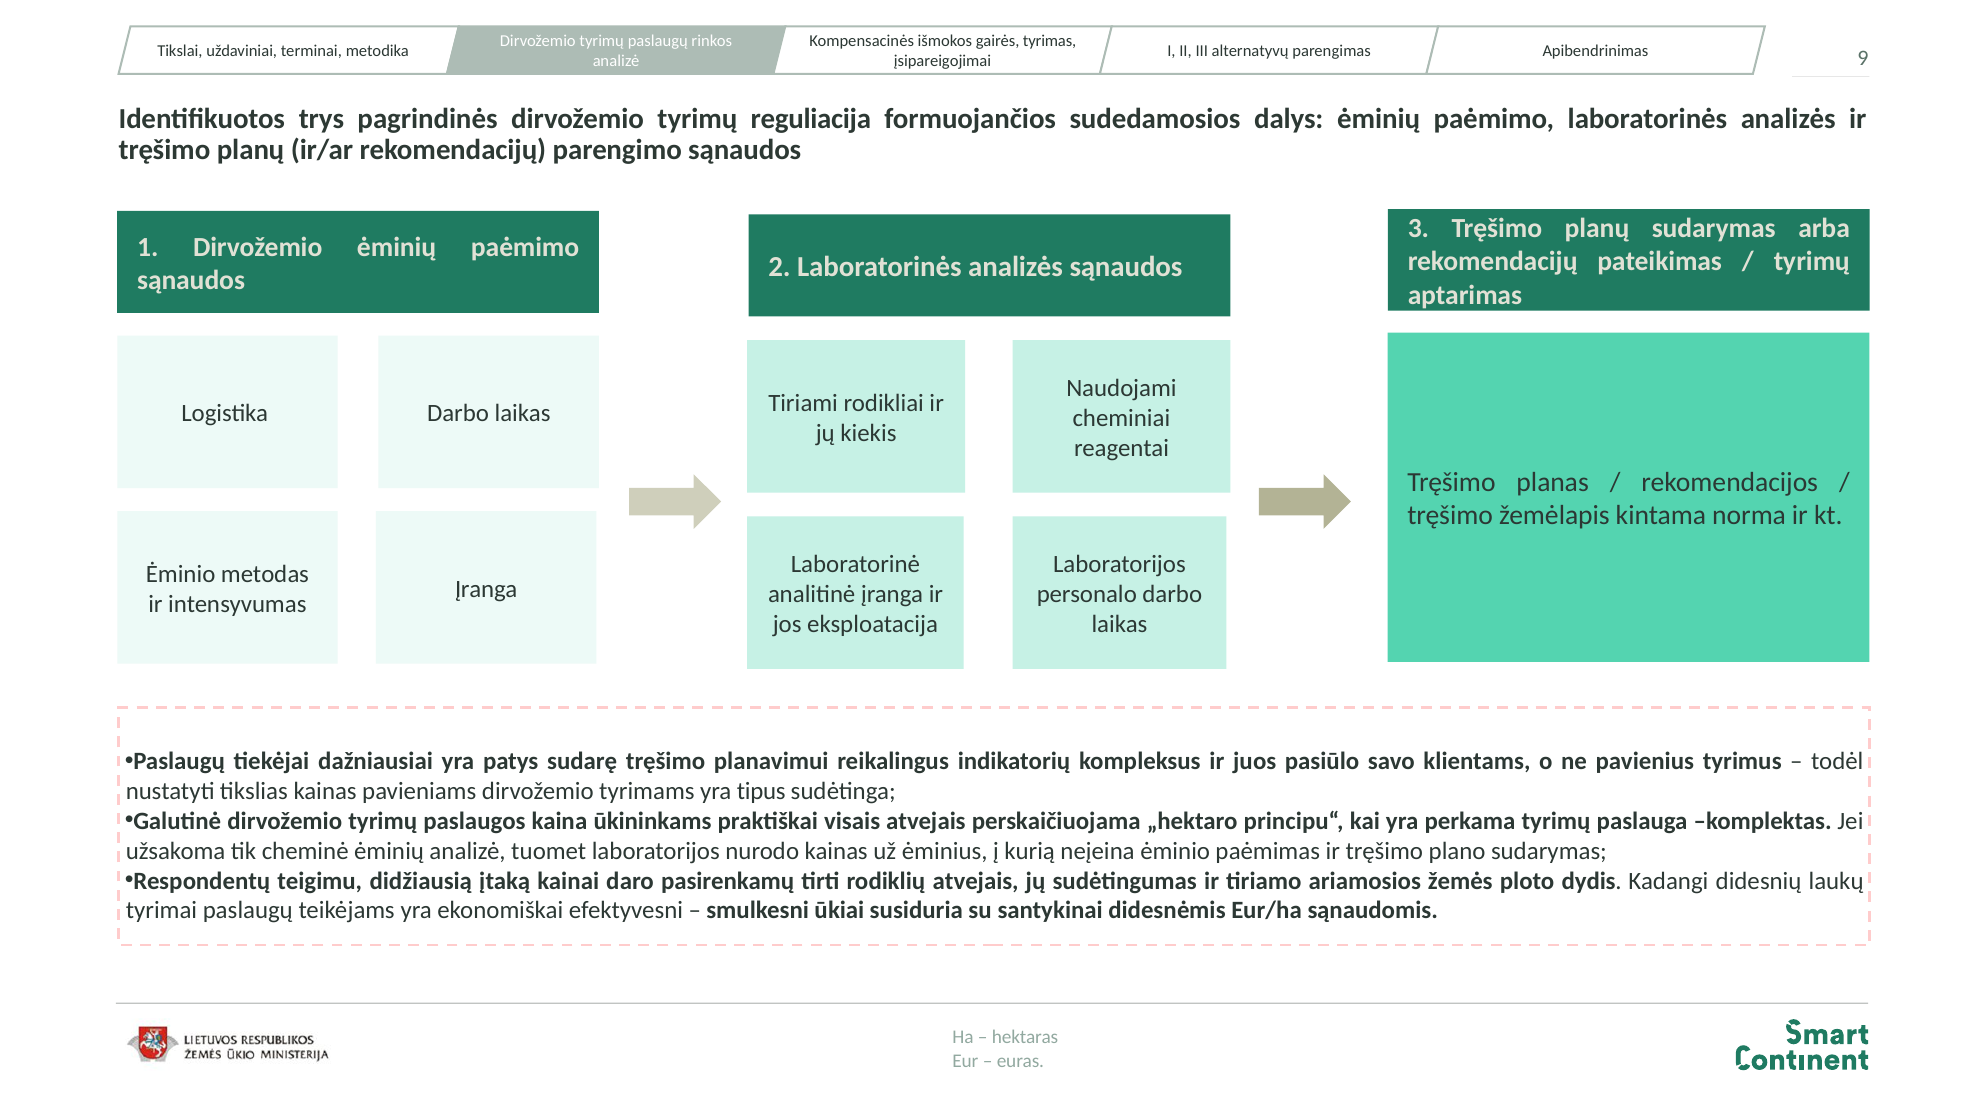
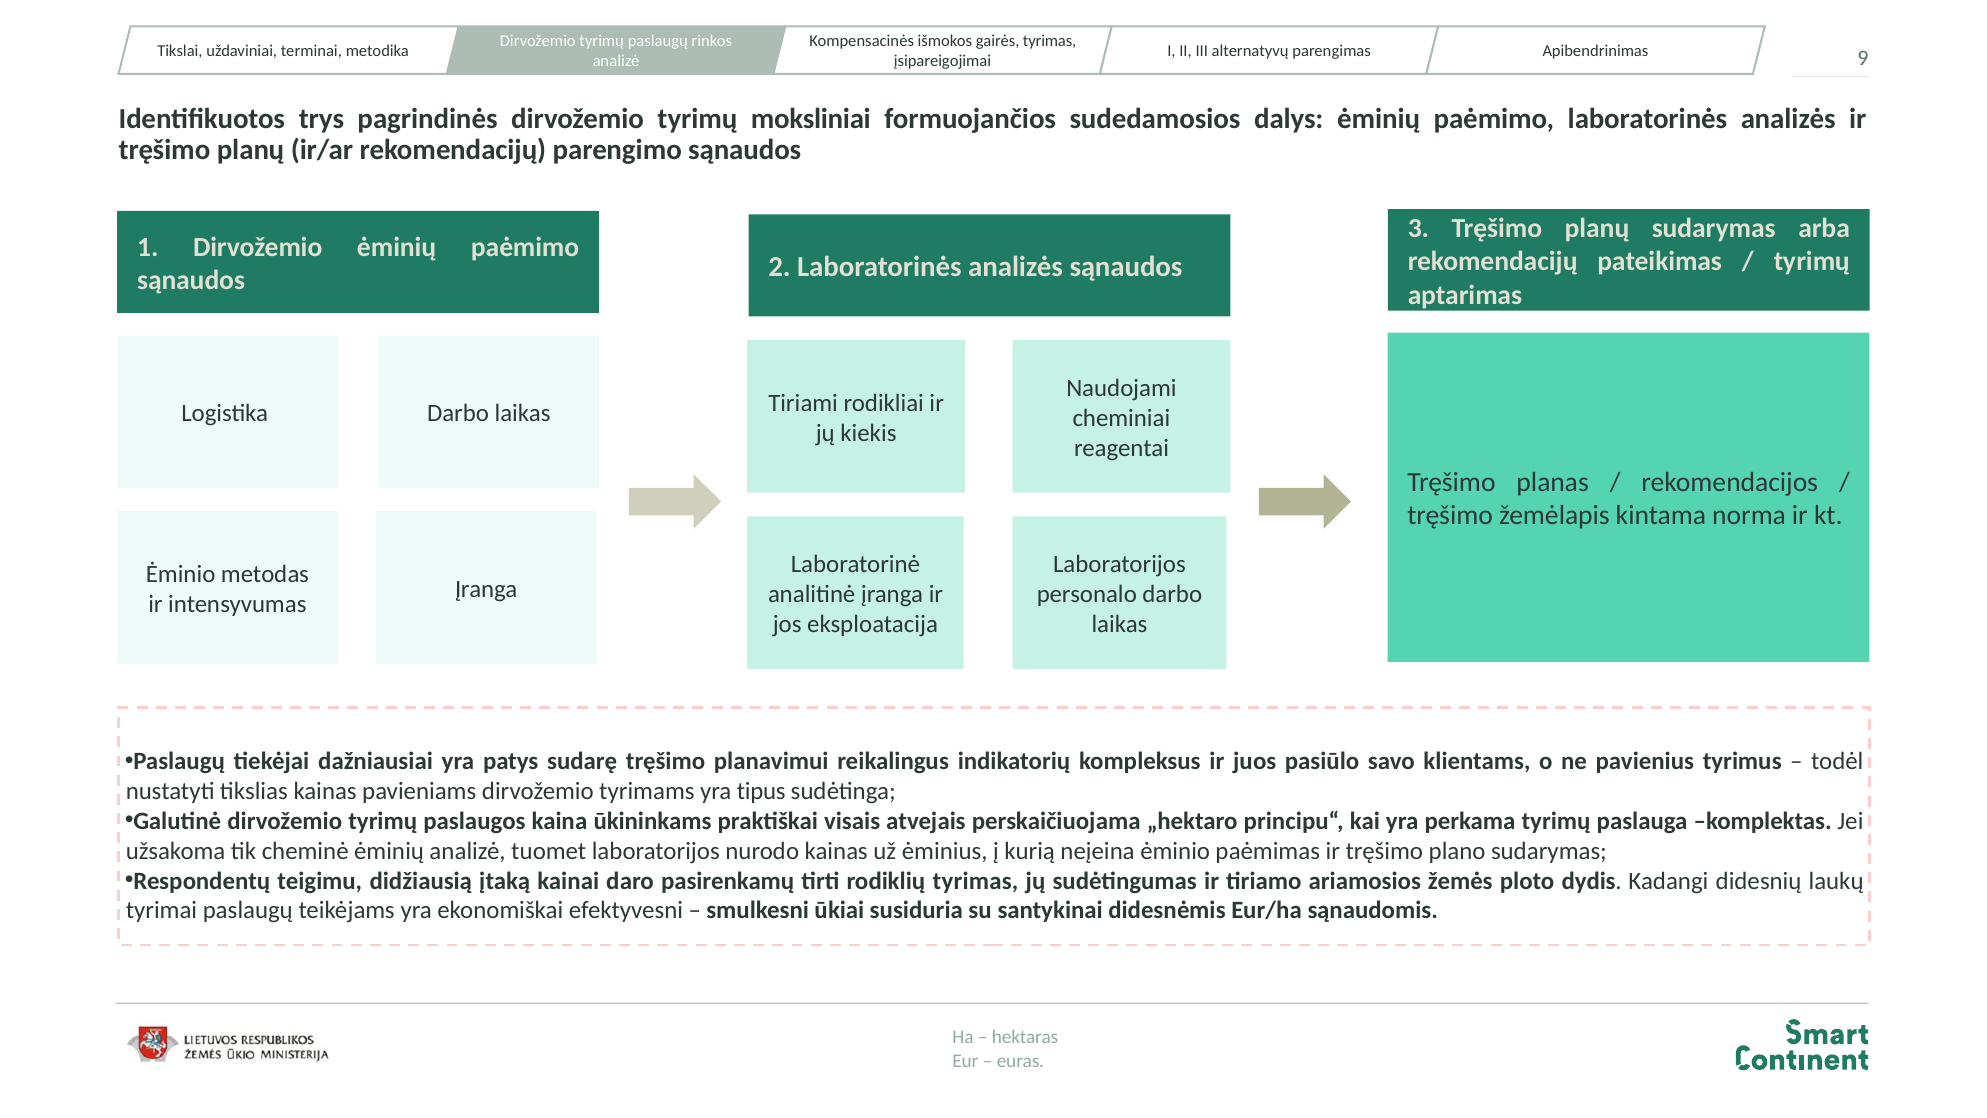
reguliacija: reguliacija -> moksliniai (811, 119)
rodiklių atvejais: atvejais -> tyrimas (976, 881)
